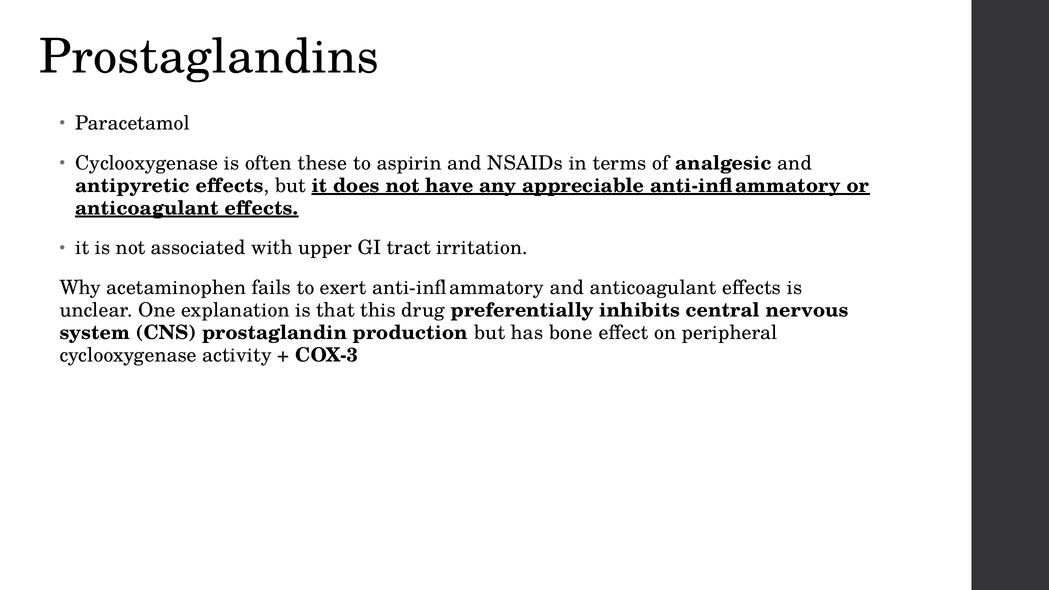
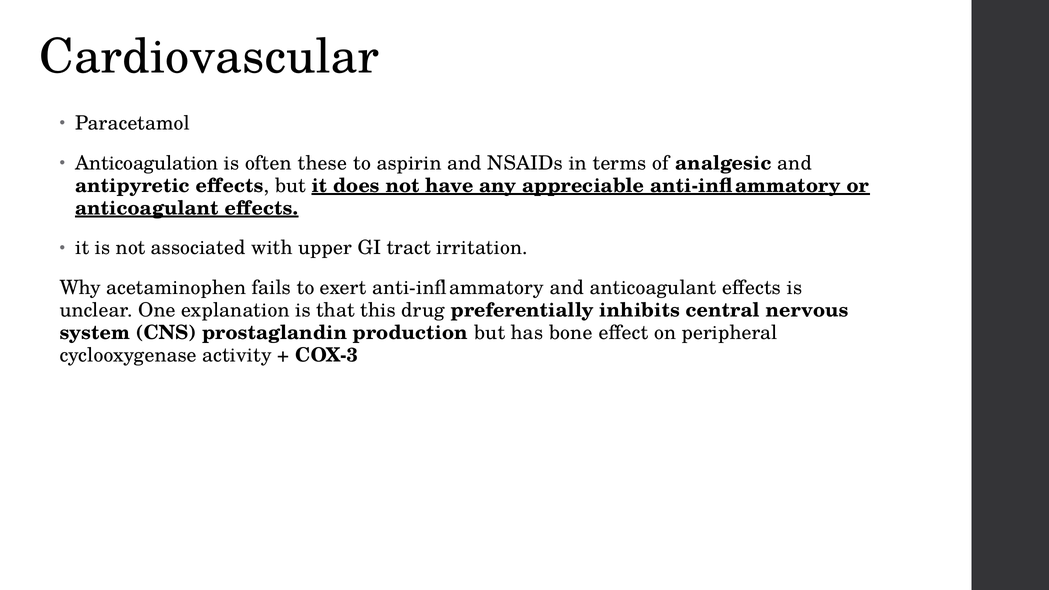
Prostaglandins: Prostaglandins -> Cardiovascular (209, 57)
Cyclooxygenase: Cyclooxygenase -> Anticoagulation (147, 163)
